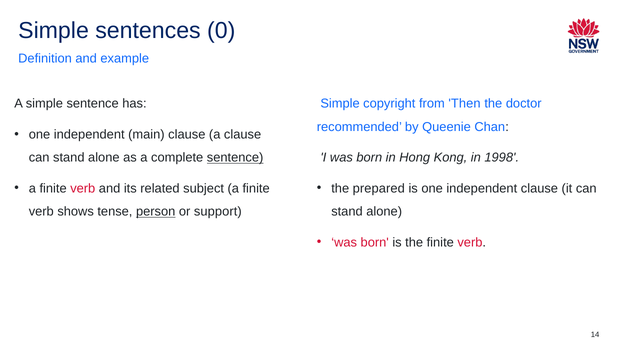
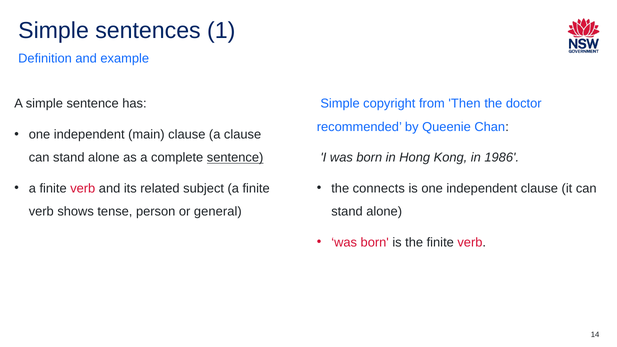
0: 0 -> 1 (221, 31)
1998: 1998 -> 1986 (502, 158)
prepared: prepared -> connects (379, 189)
person underline: present -> none (156, 212)
support: support -> general (218, 212)
